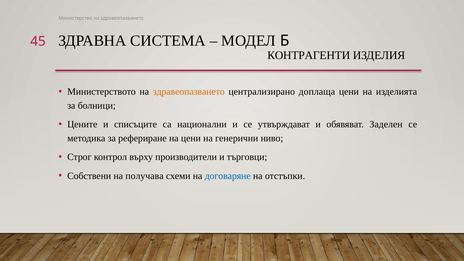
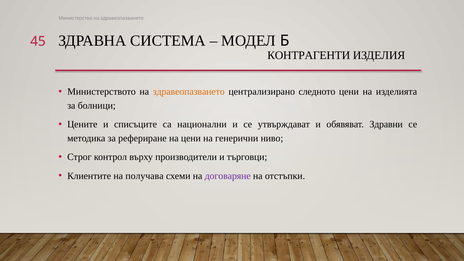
доплаща: доплаща -> следното (317, 92)
Заделен: Заделен -> Здравни (386, 124)
Собствени: Собствени -> Клиентите (89, 176)
договаряне colour: blue -> purple (228, 176)
